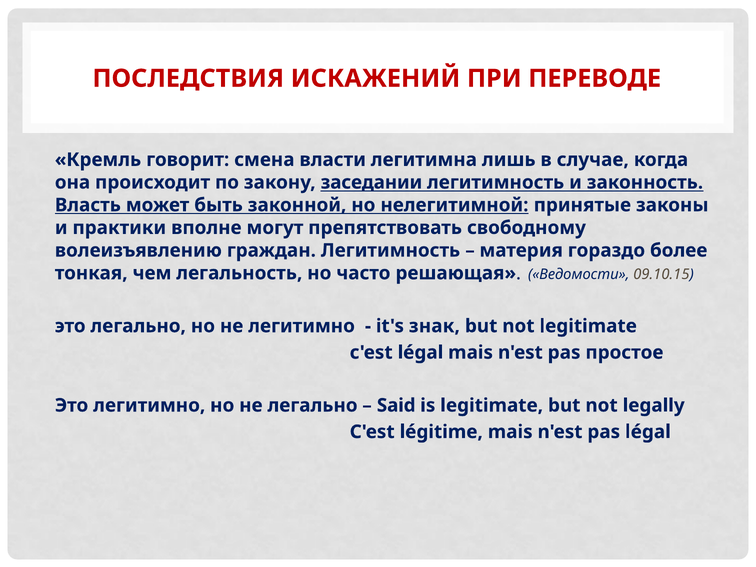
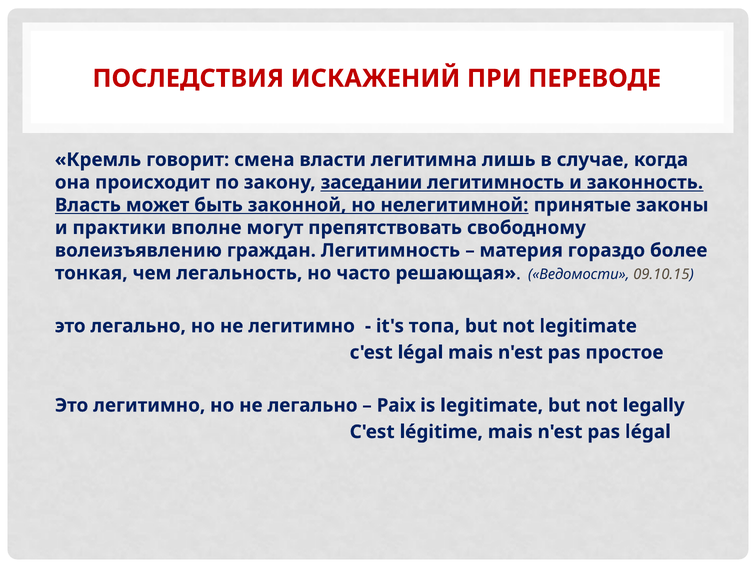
знак: знак -> топа (434, 326)
Said: Said -> Paix (396, 405)
